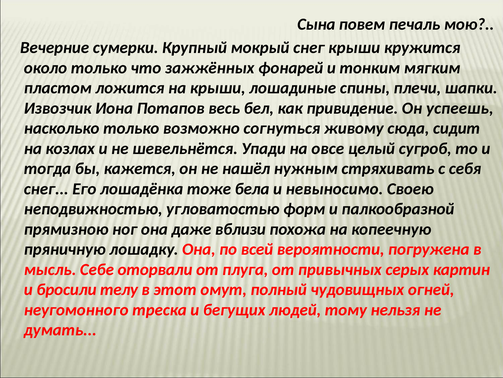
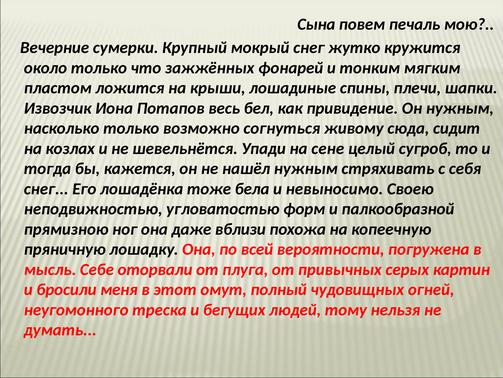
снег крыши: крыши -> жутко (354, 48)
Он успеешь: успеешь -> нужным (460, 108)
овсе: овсе -> сене (328, 148)
телу: телу -> меня (119, 289)
